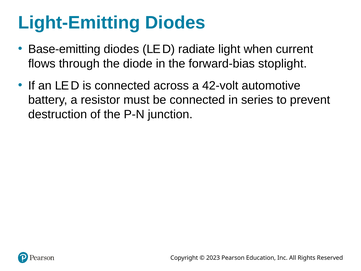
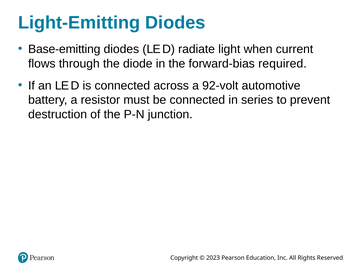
stoplight: stoplight -> required (282, 64)
42-volt: 42-volt -> 92-volt (220, 85)
